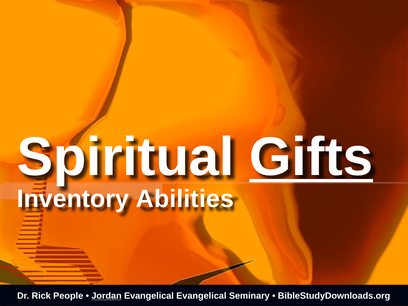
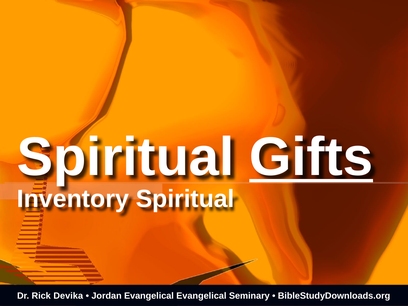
Inventory Abilities: Abilities -> Spiritual (185, 199)
People: People -> Devika (68, 296)
Jordan underline: present -> none (107, 296)
